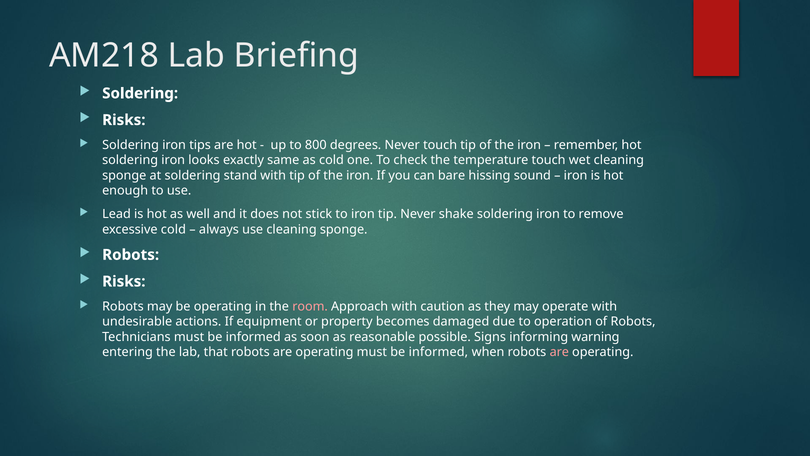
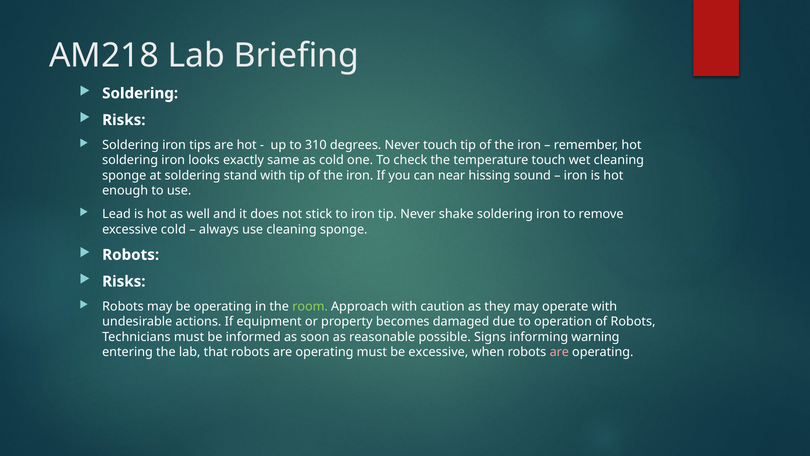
800: 800 -> 310 (316, 145)
bare: bare -> near (452, 175)
room colour: pink -> light green (310, 306)
operating must be informed: informed -> excessive (438, 352)
